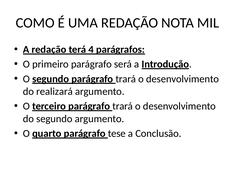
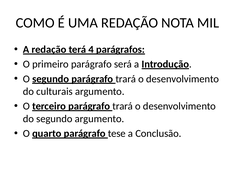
realizará: realizará -> culturais (54, 91)
